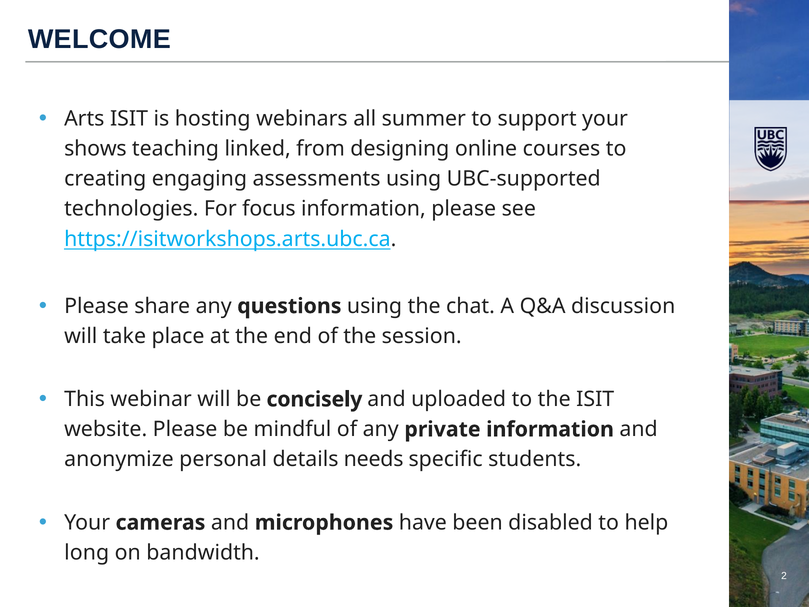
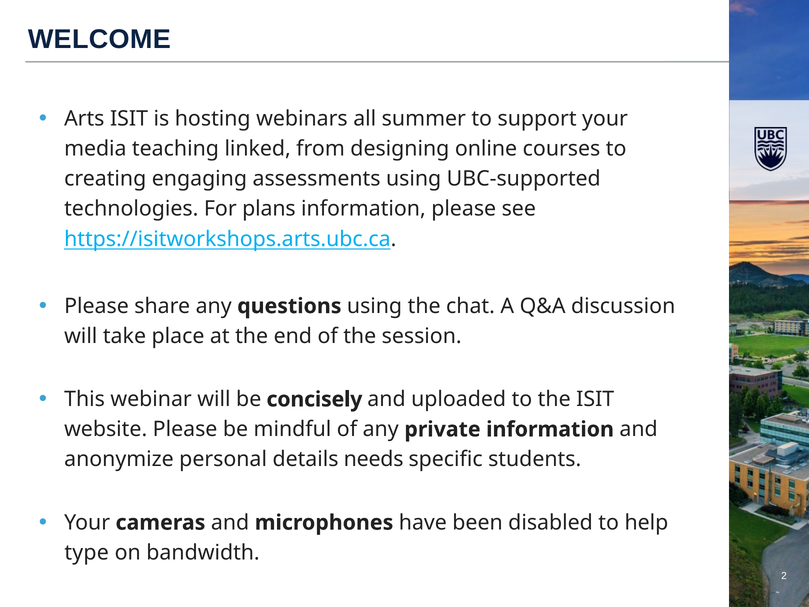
shows: shows -> media (95, 149)
focus: focus -> plans (269, 209)
long: long -> type (87, 552)
